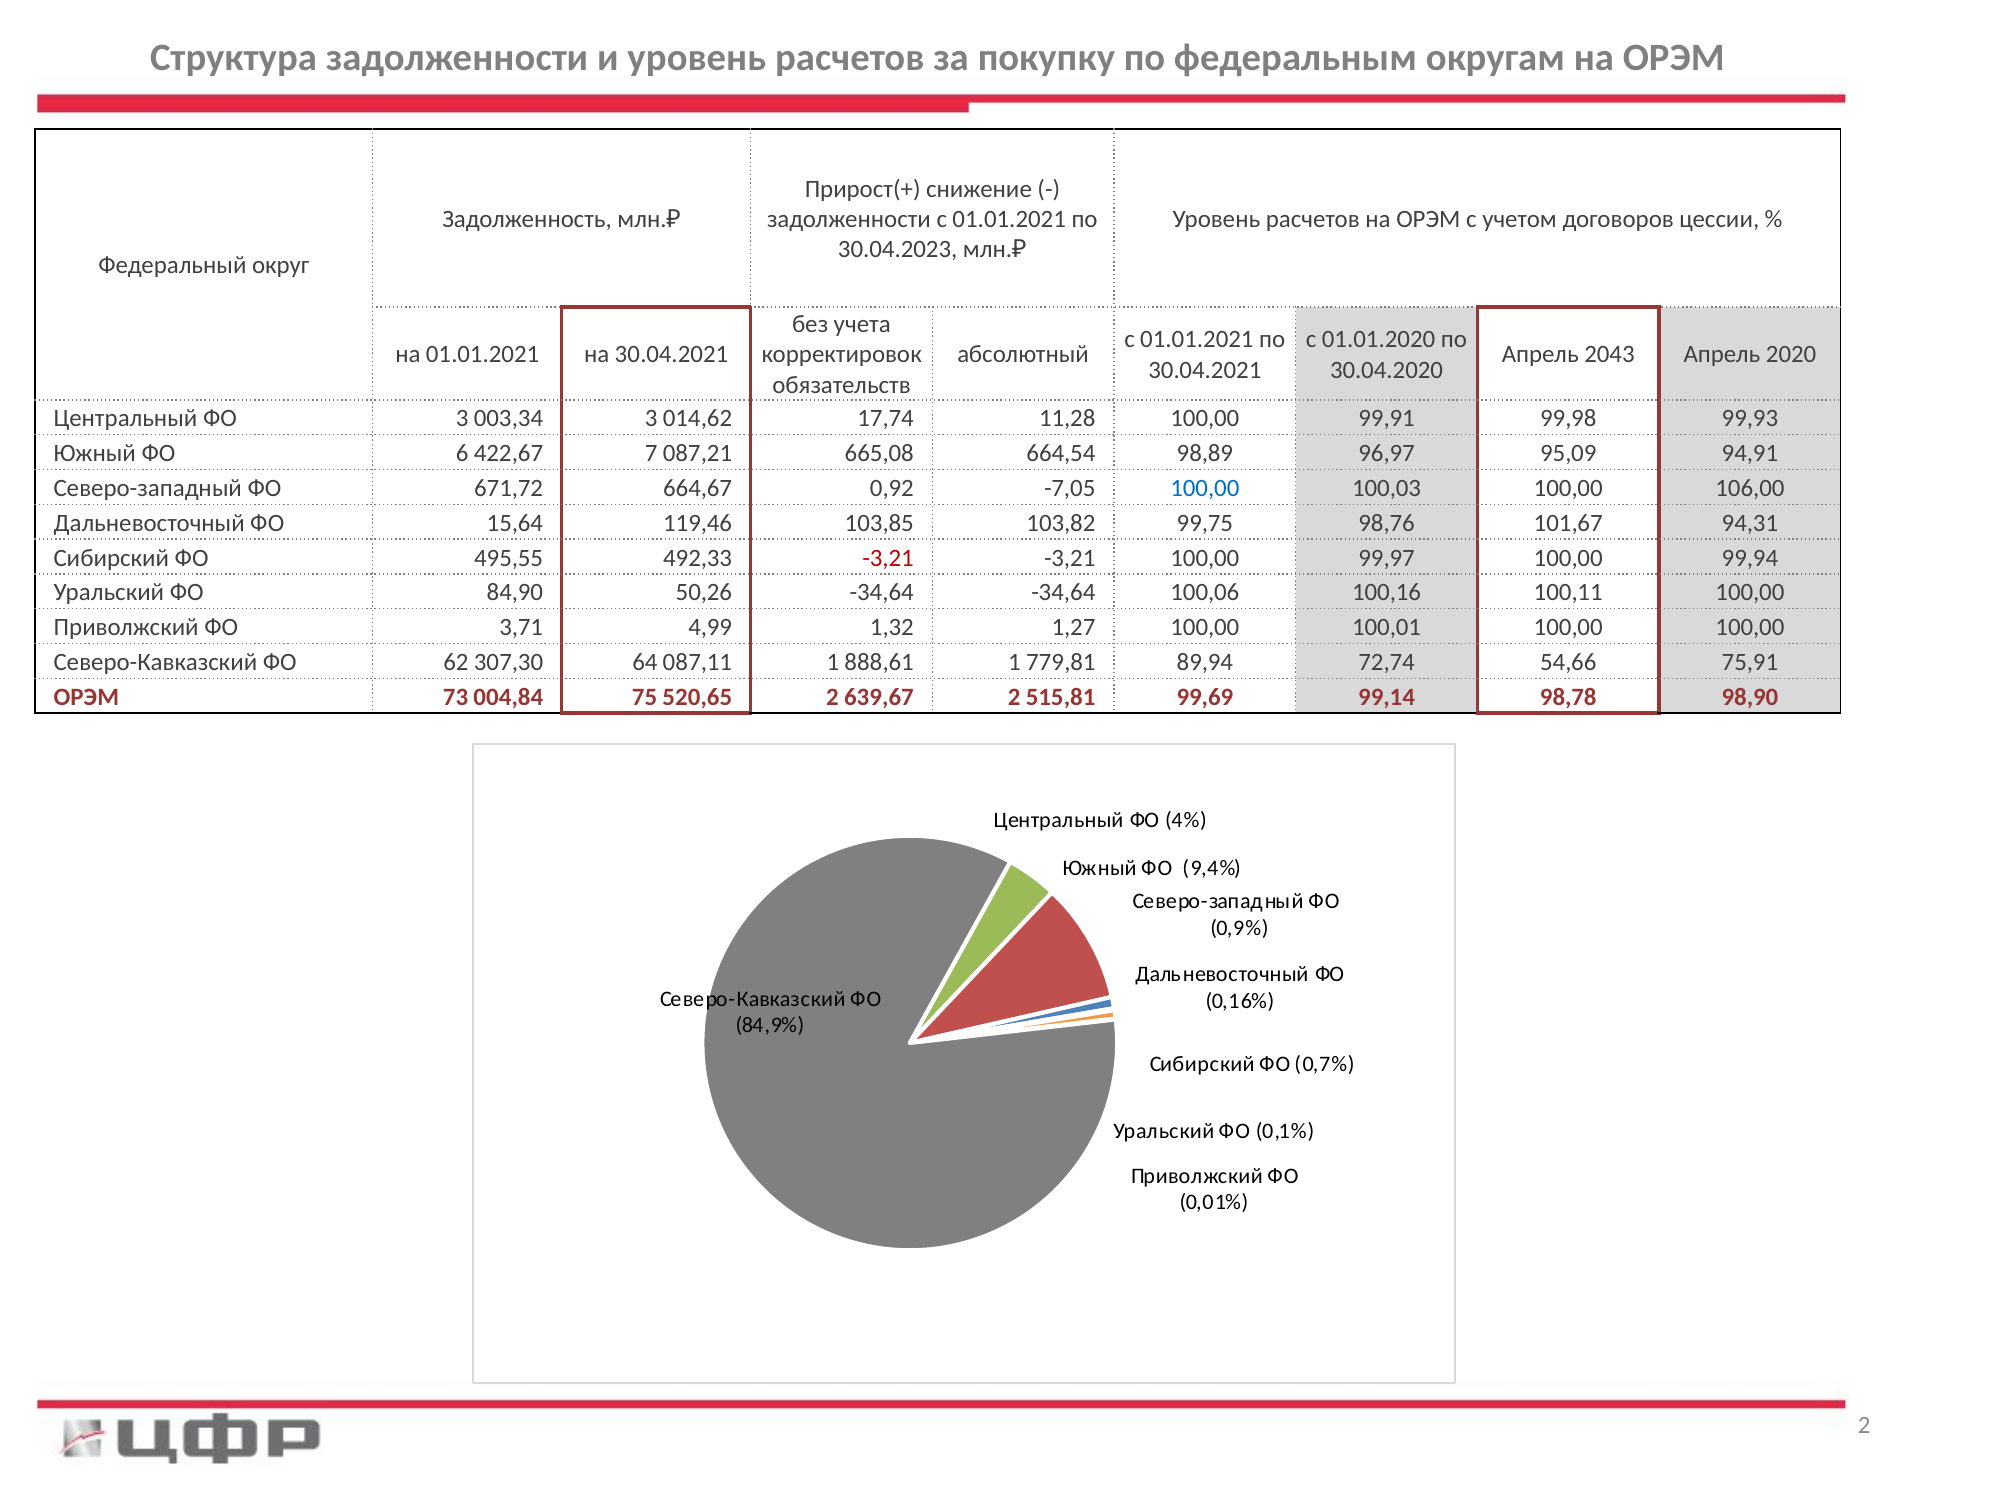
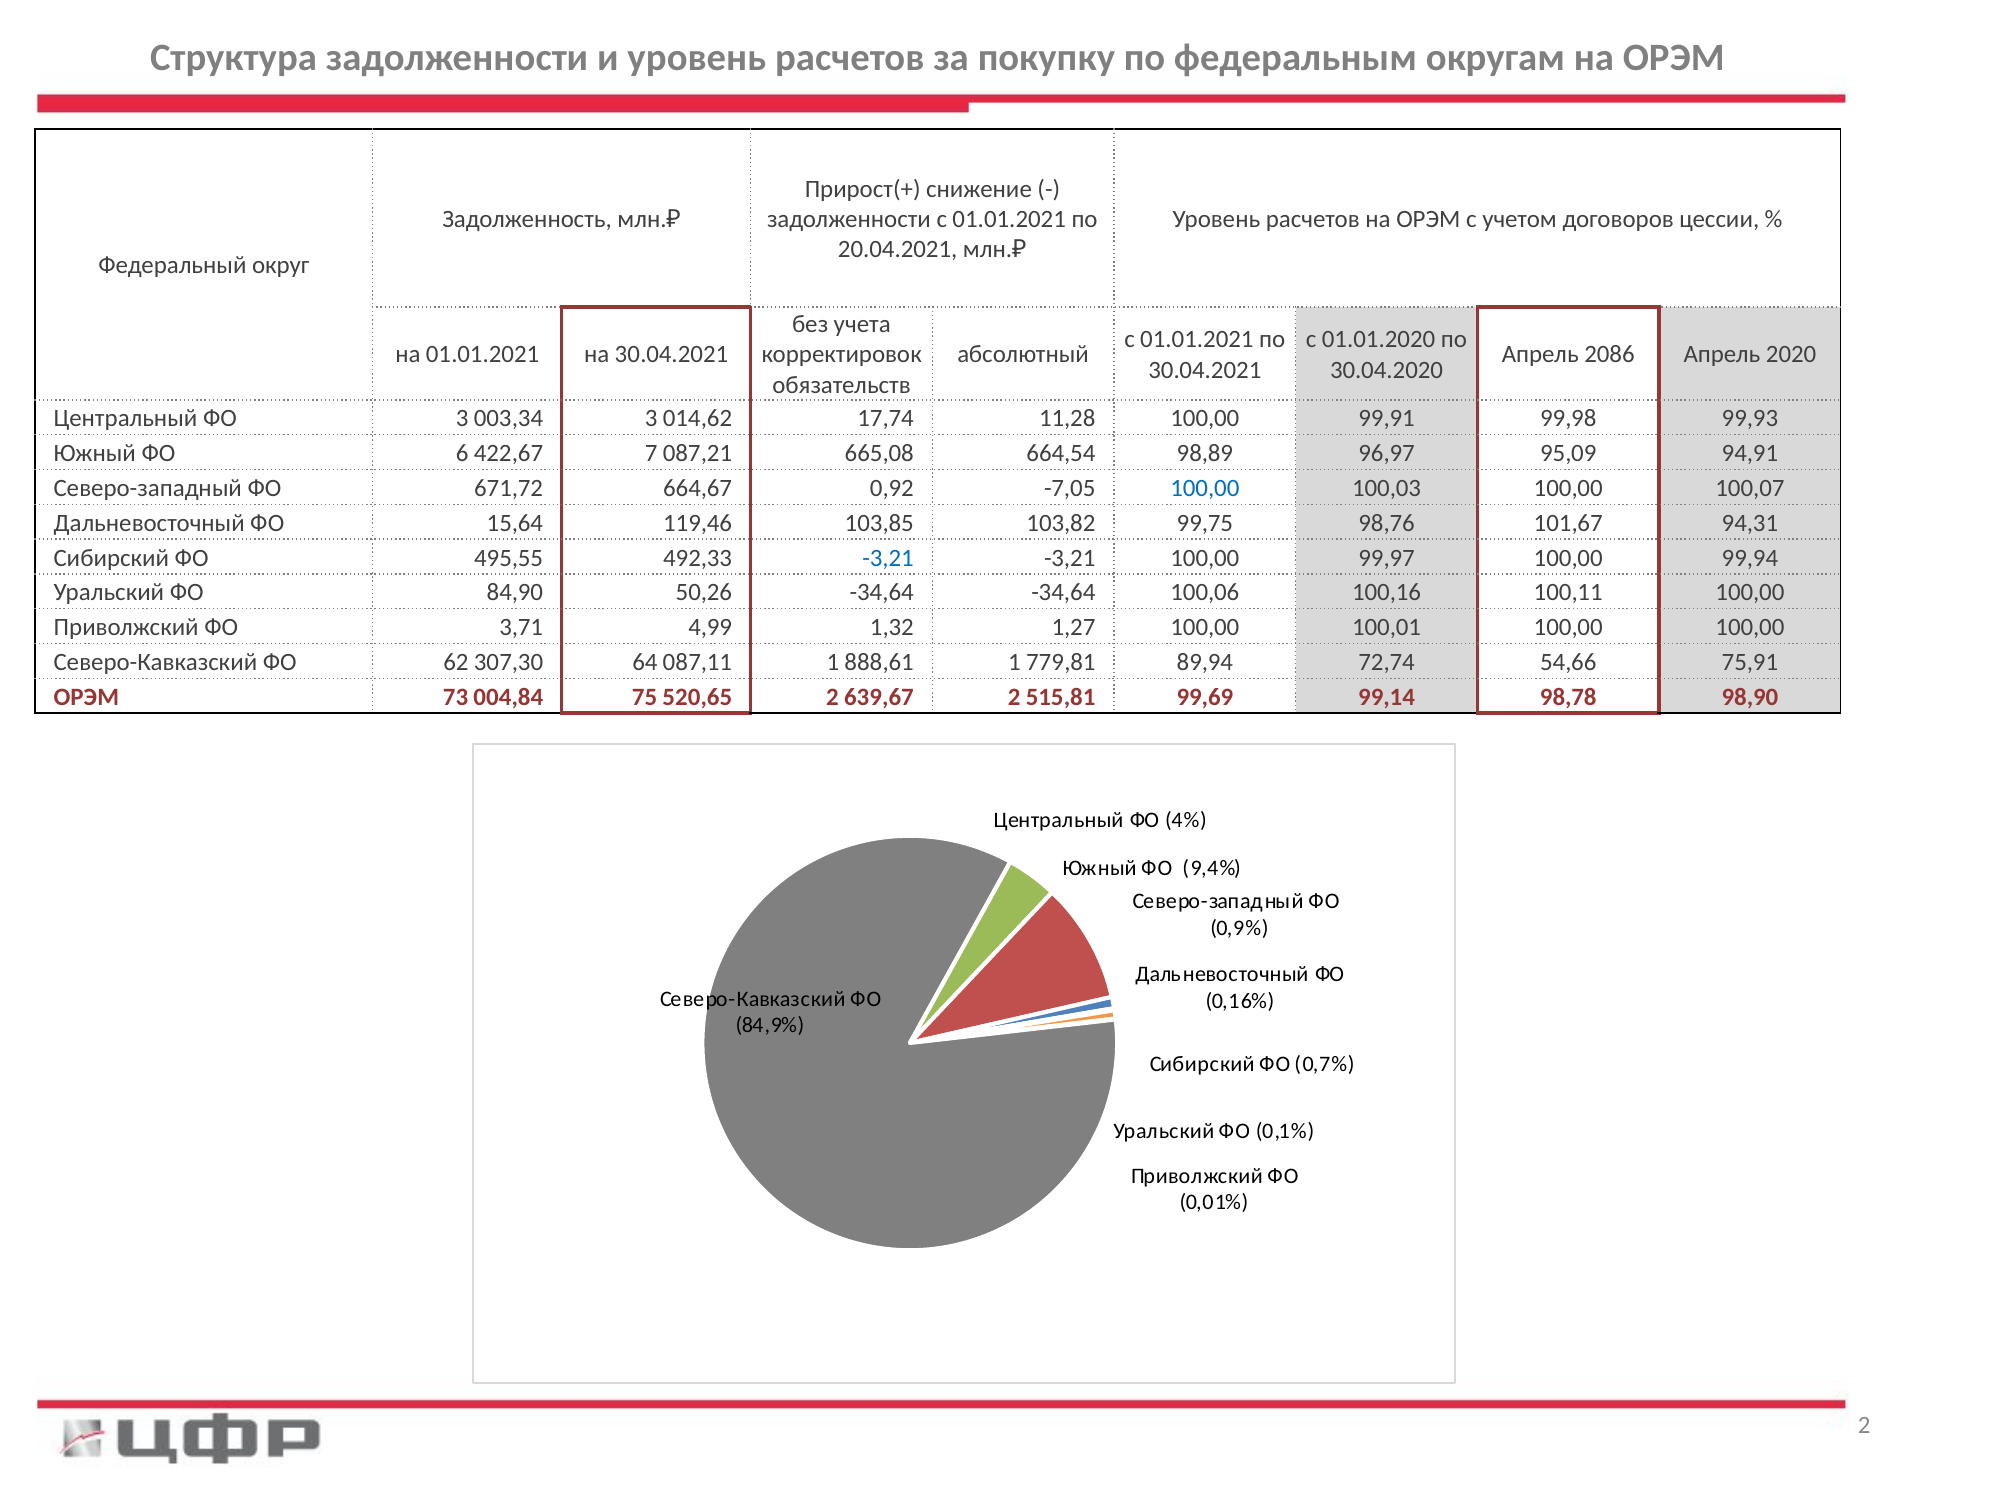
30.04.2023: 30.04.2023 -> 20.04.2021 (898, 249)
2043: 2043 -> 2086 (1609, 355)
106,00: 106,00 -> 100,07 (1750, 488)
-3,21 colour: red -> blue (888, 558)
